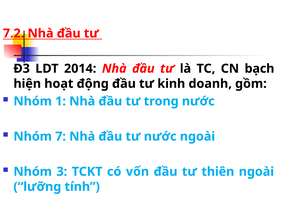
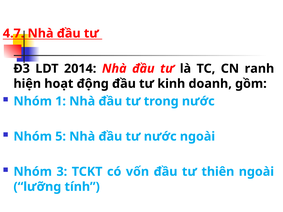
7.2: 7.2 -> 4.7 (14, 33)
bạch: bạch -> ranh (259, 69)
7: 7 -> 5 (61, 137)
